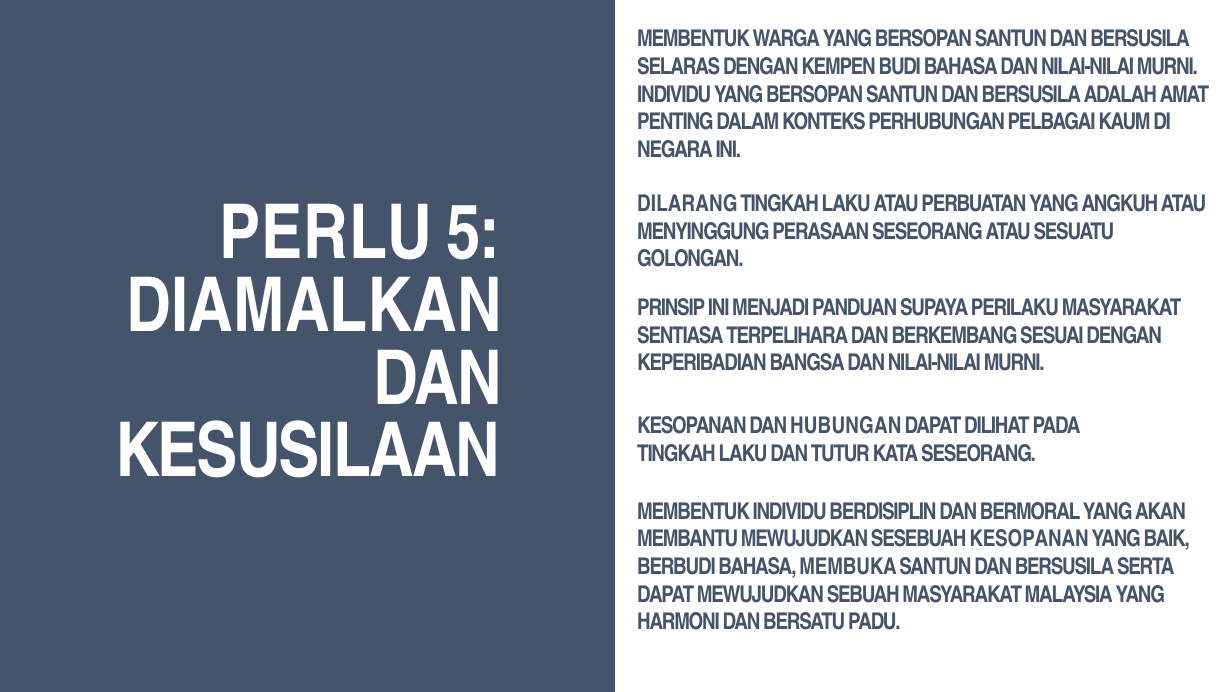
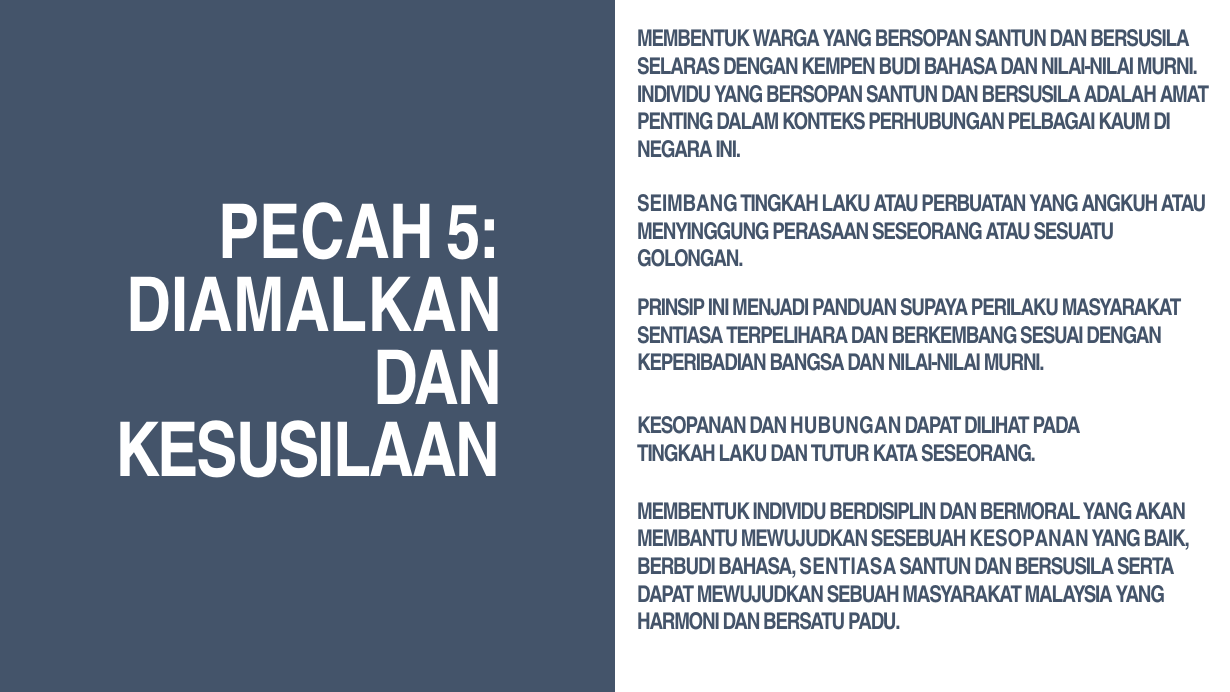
DILARANG: DILARANG -> SEIMBANG (688, 204)
PERLU: PERLU -> PECAH (326, 234)
BAHASA MEMBUKA: MEMBUKA -> SENTIASA (848, 567)
